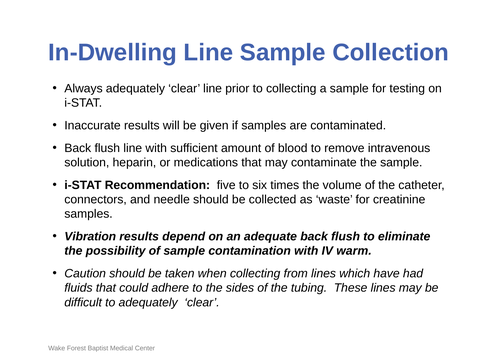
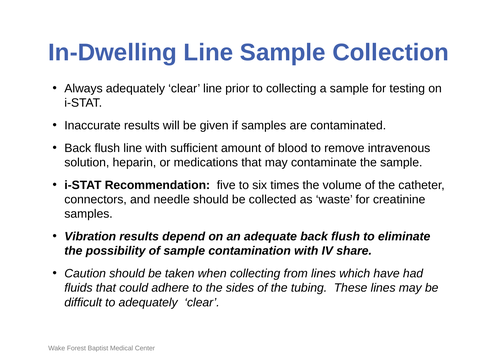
warm: warm -> share (354, 251)
